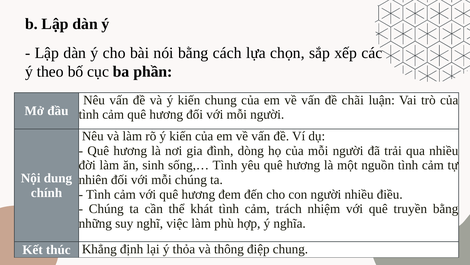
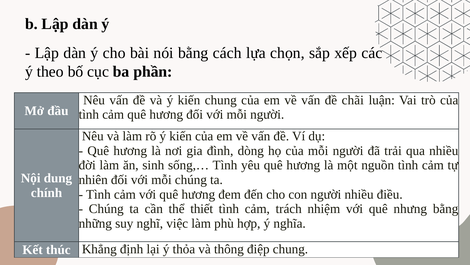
khát: khát -> thiết (202, 208)
truyền: truyền -> nhưng (410, 208)
